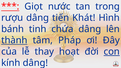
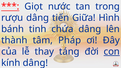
Khát: Khát -> Giữa (84, 18)
thành underline: present -> none (14, 40)
hoạt: hoạt -> táng (69, 52)
